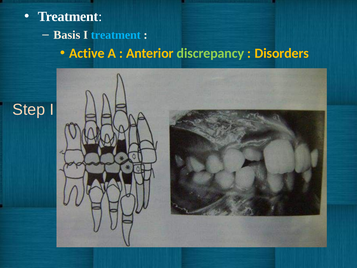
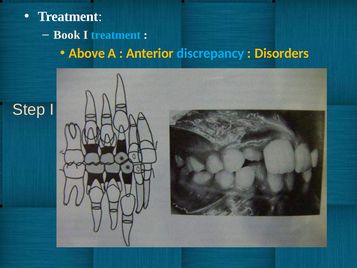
Basis: Basis -> Book (67, 35)
Active: Active -> Above (87, 53)
discrepancy colour: light green -> light blue (210, 53)
